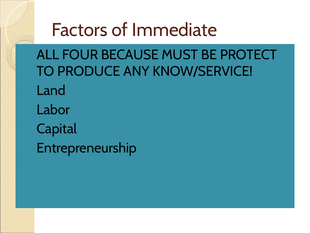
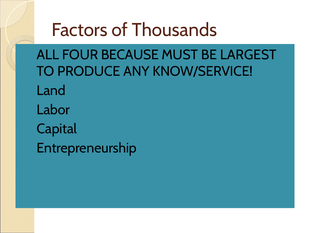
Immediate: Immediate -> Thousands (174, 30)
PROTECT: PROTECT -> LARGEST (248, 55)
